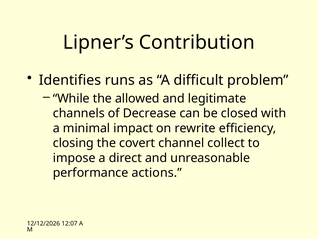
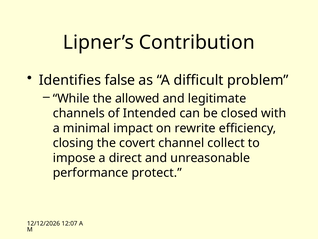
runs: runs -> false (120, 80)
Decrease: Decrease -> Intended (150, 113)
actions: actions -> protect (157, 172)
